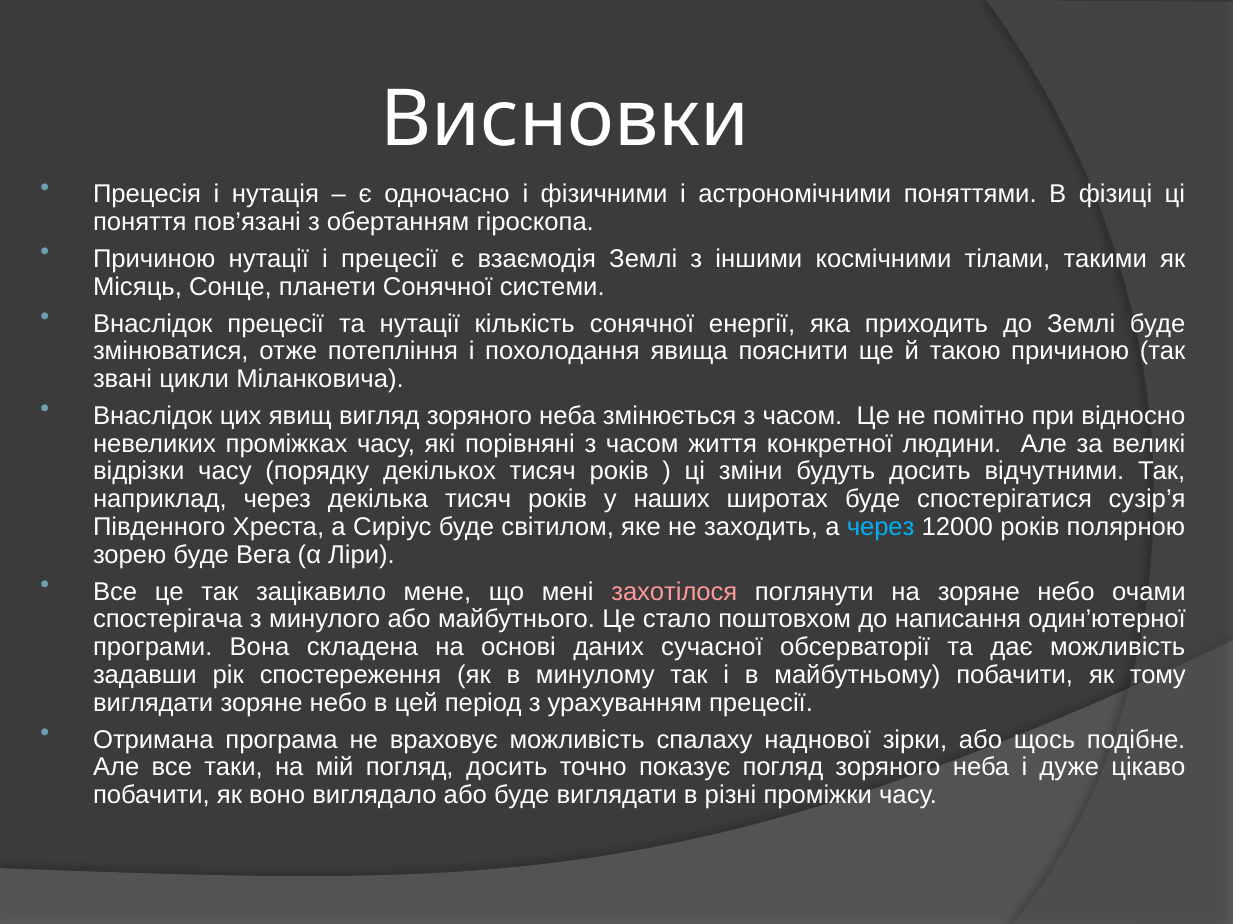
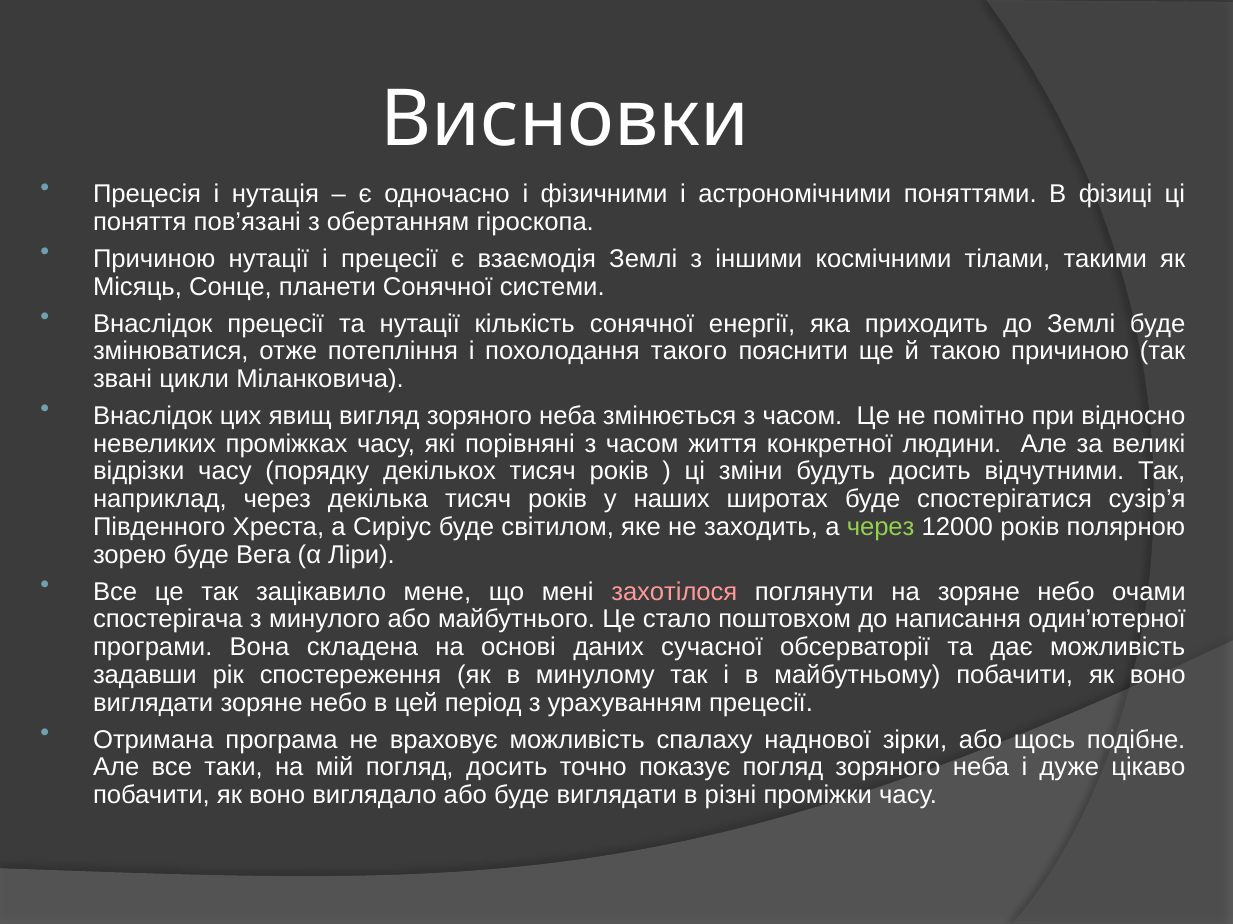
явища: явища -> такого (689, 352)
через colour: light blue -> light green (881, 527)
майбутньому побачити як тому: тому -> воно (1158, 676)
